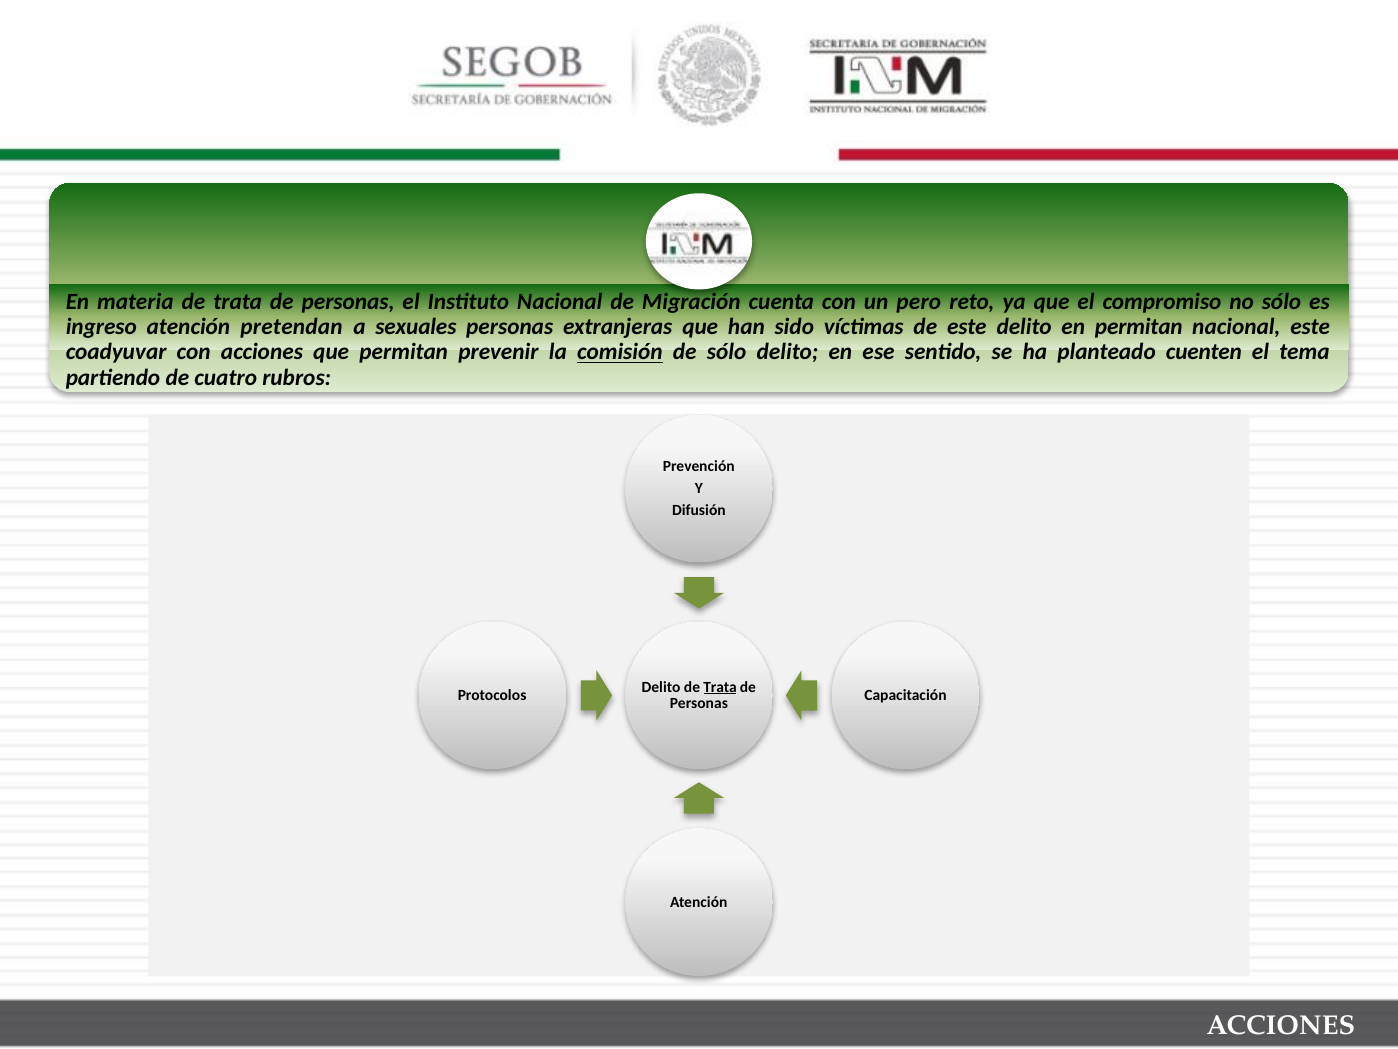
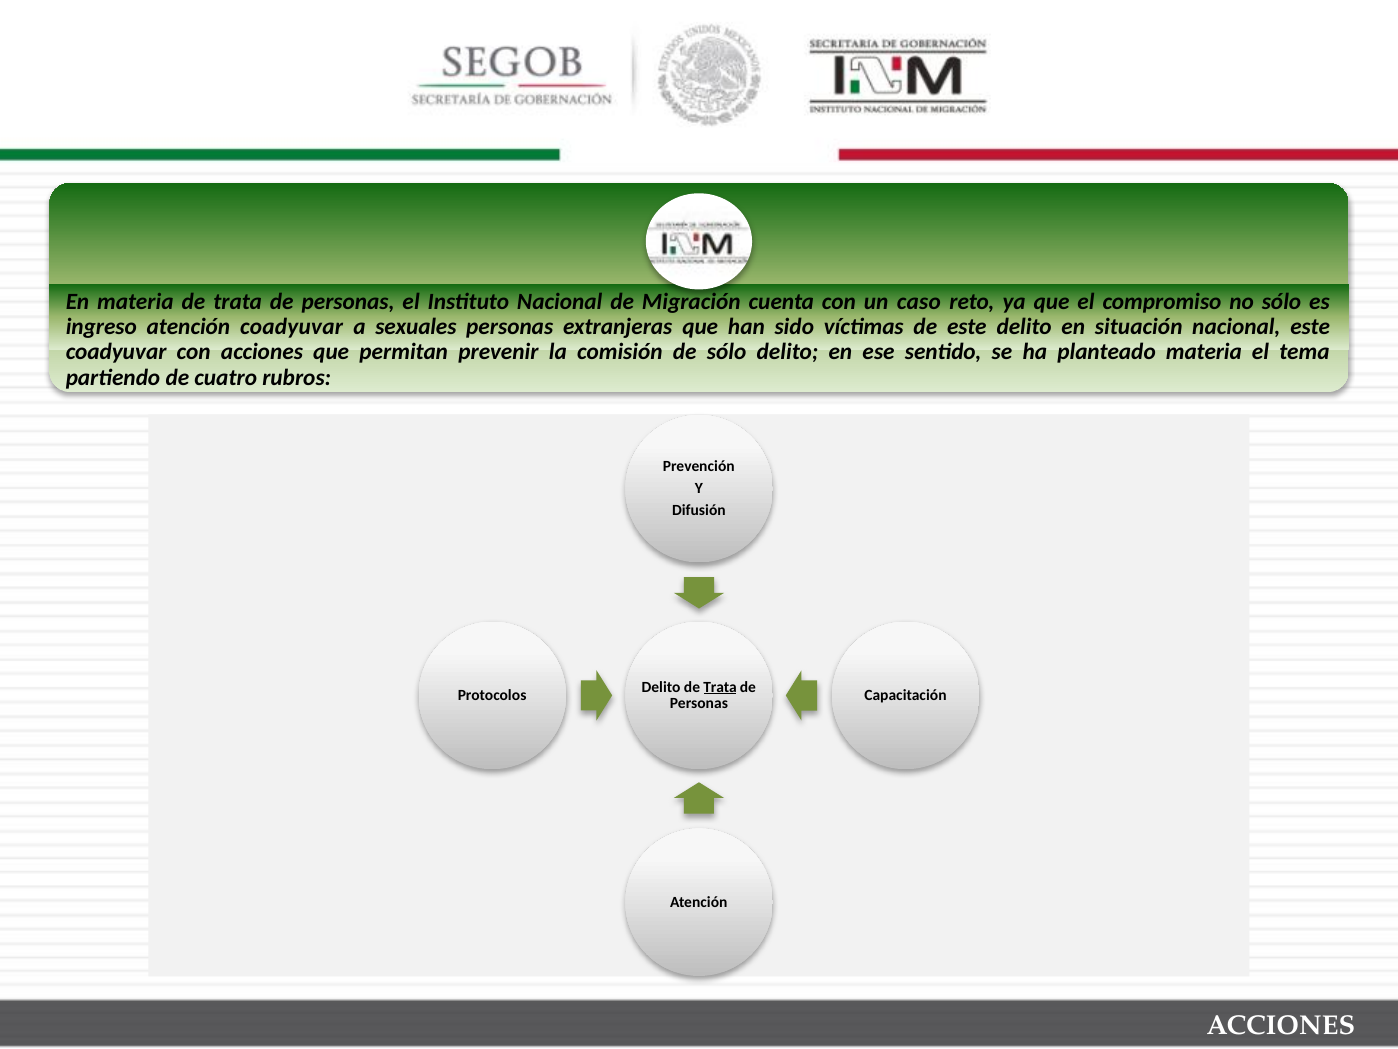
pero: pero -> caso (919, 302)
atención pretendan: pretendan -> coadyuvar (292, 327)
en permitan: permitan -> situación (1139, 327)
comisión underline: present -> none (620, 352)
planteado cuenten: cuenten -> materia (1204, 352)
